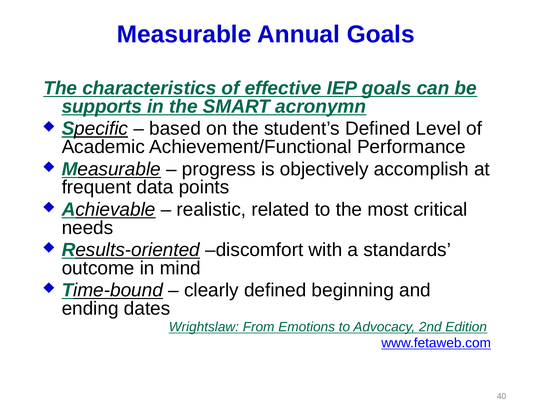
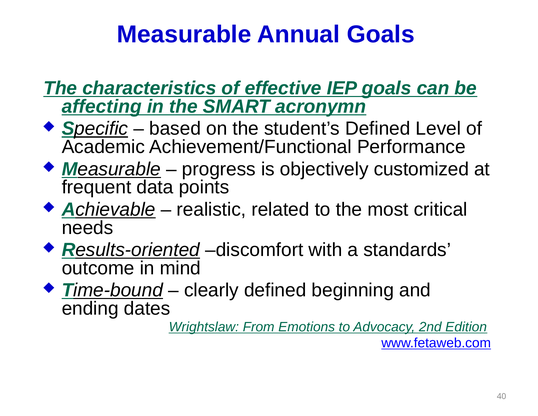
supports: supports -> affecting (102, 107)
accomplish: accomplish -> customized (421, 169)
